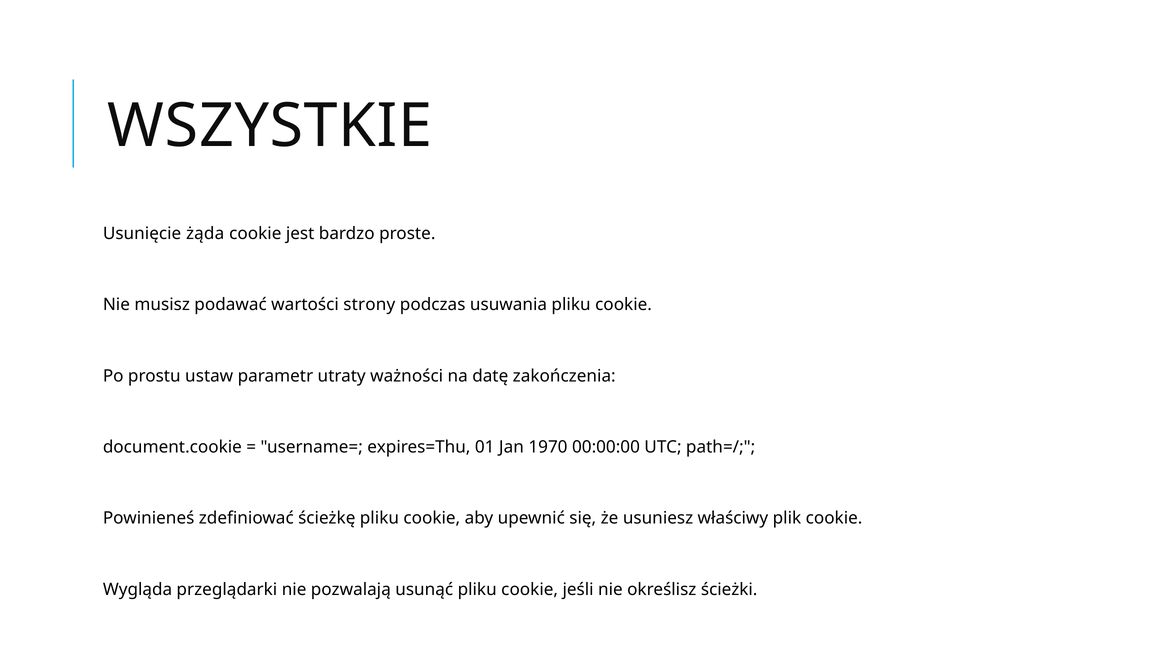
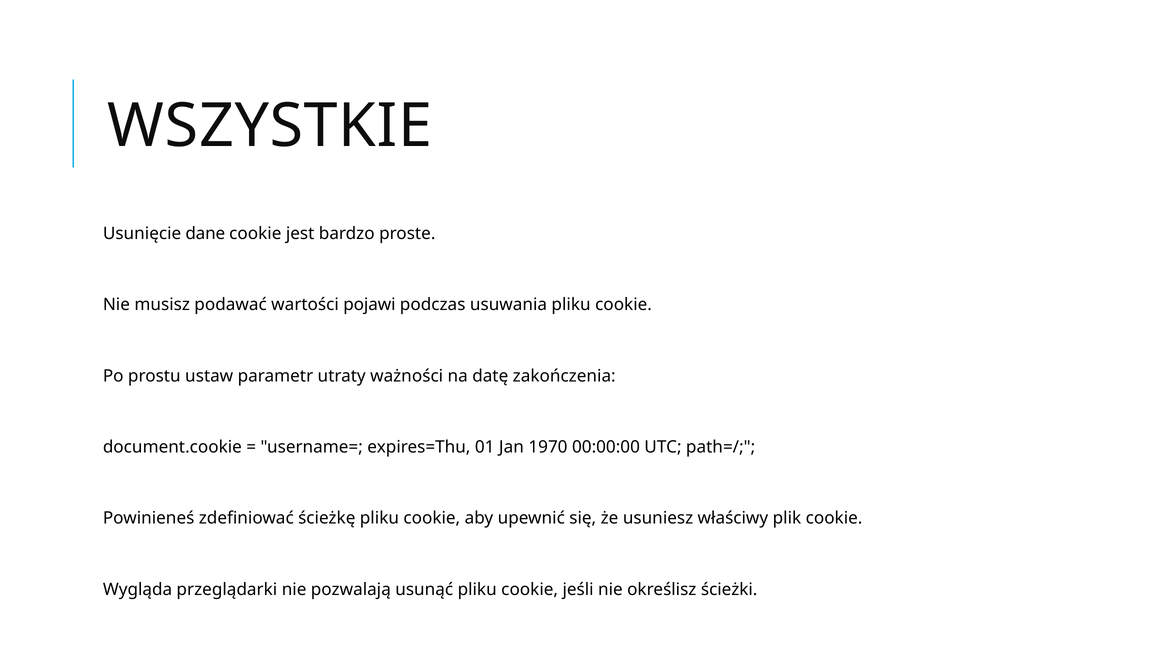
żąda: żąda -> dane (205, 233)
strony: strony -> pojawi (369, 305)
